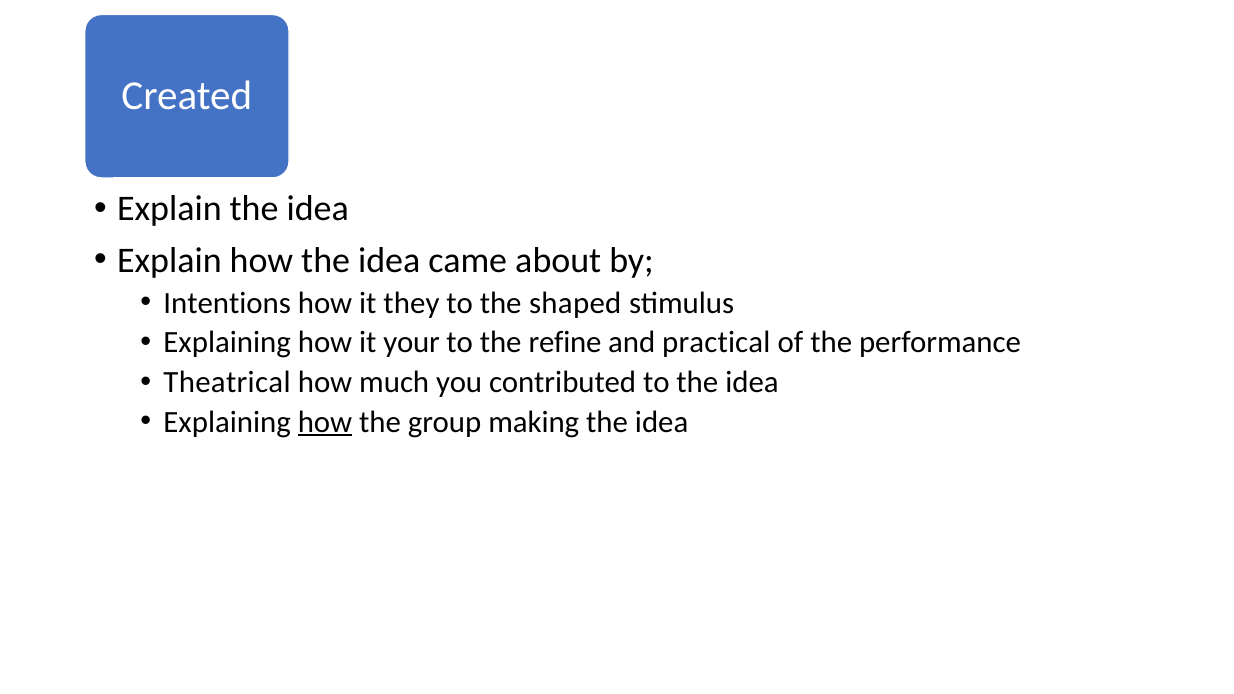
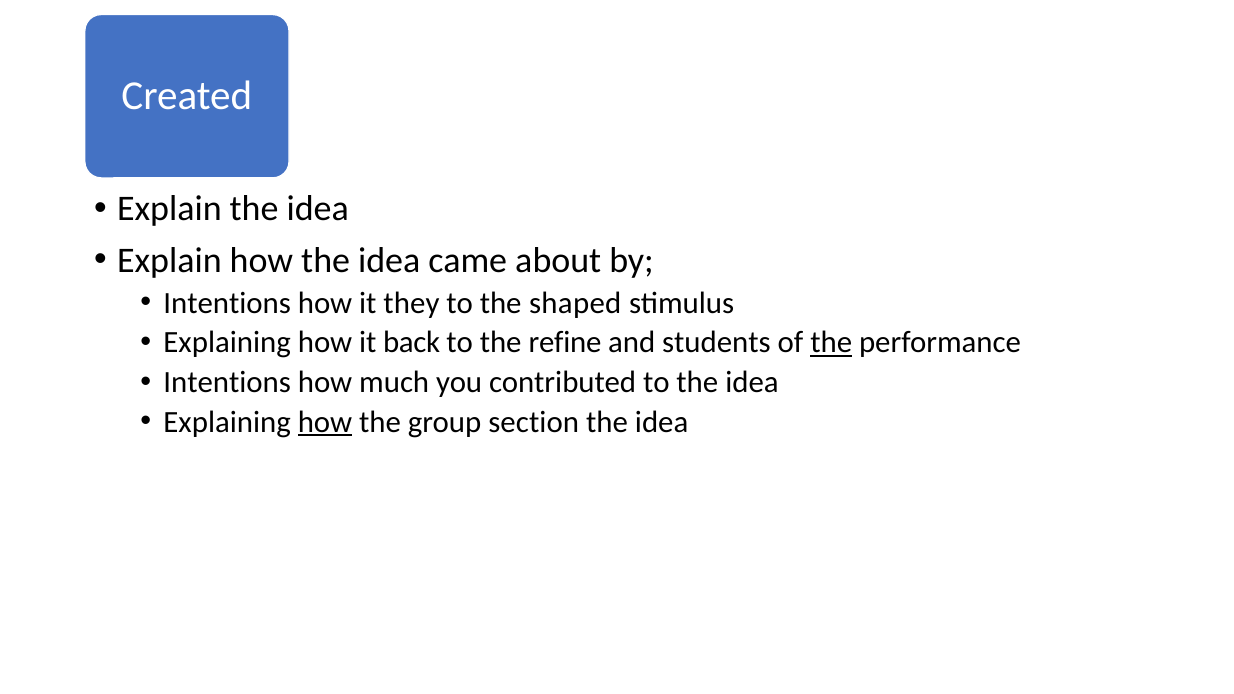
your: your -> back (412, 343)
practical: practical -> students (716, 343)
the underline: none -> present (831, 343)
Theatrical: Theatrical -> Intentions (227, 382)
making: making -> section (534, 422)
